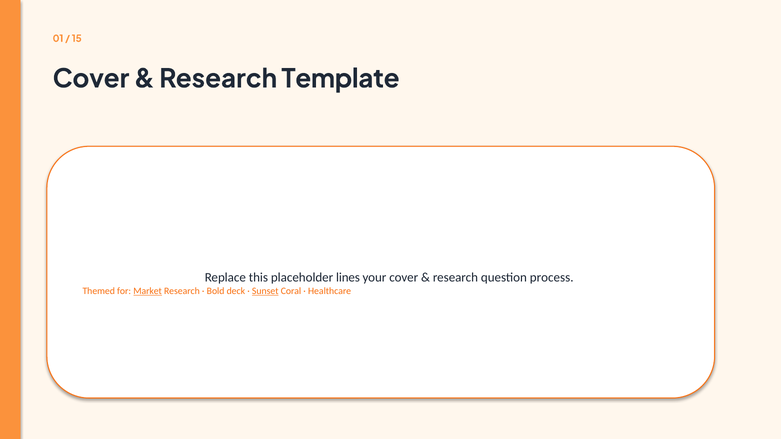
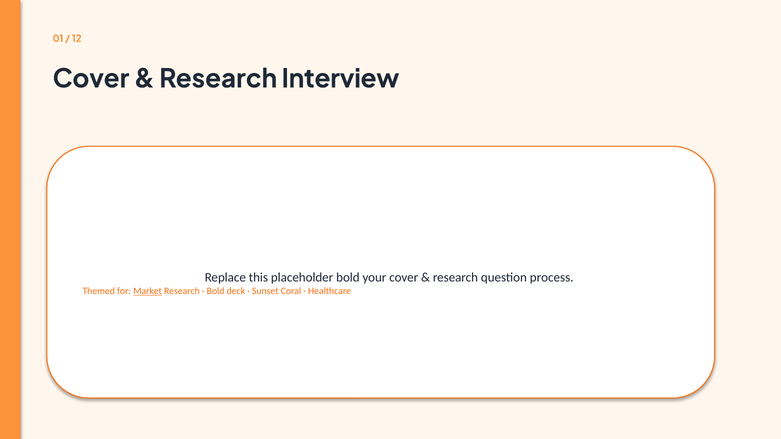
15: 15 -> 12 (77, 39)
Template: Template -> Interview (341, 79)
placeholder lines: lines -> bold (348, 278)
Sunset underline: present -> none (265, 291)
